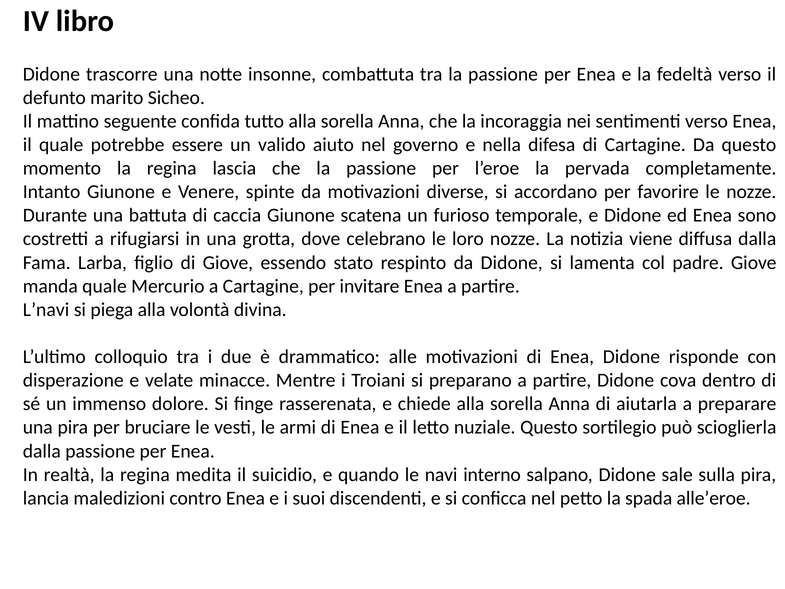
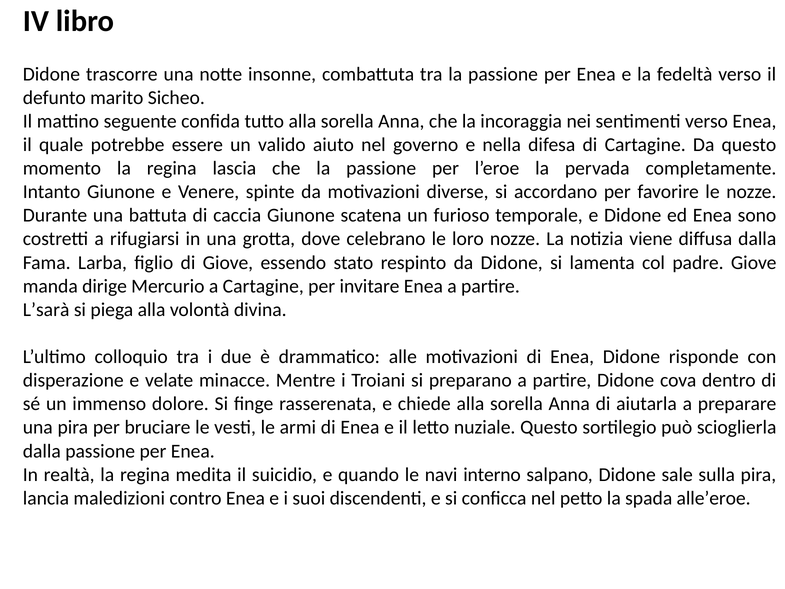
manda quale: quale -> dirige (105, 286)
L’navi: L’navi -> L’sarà (46, 310)
